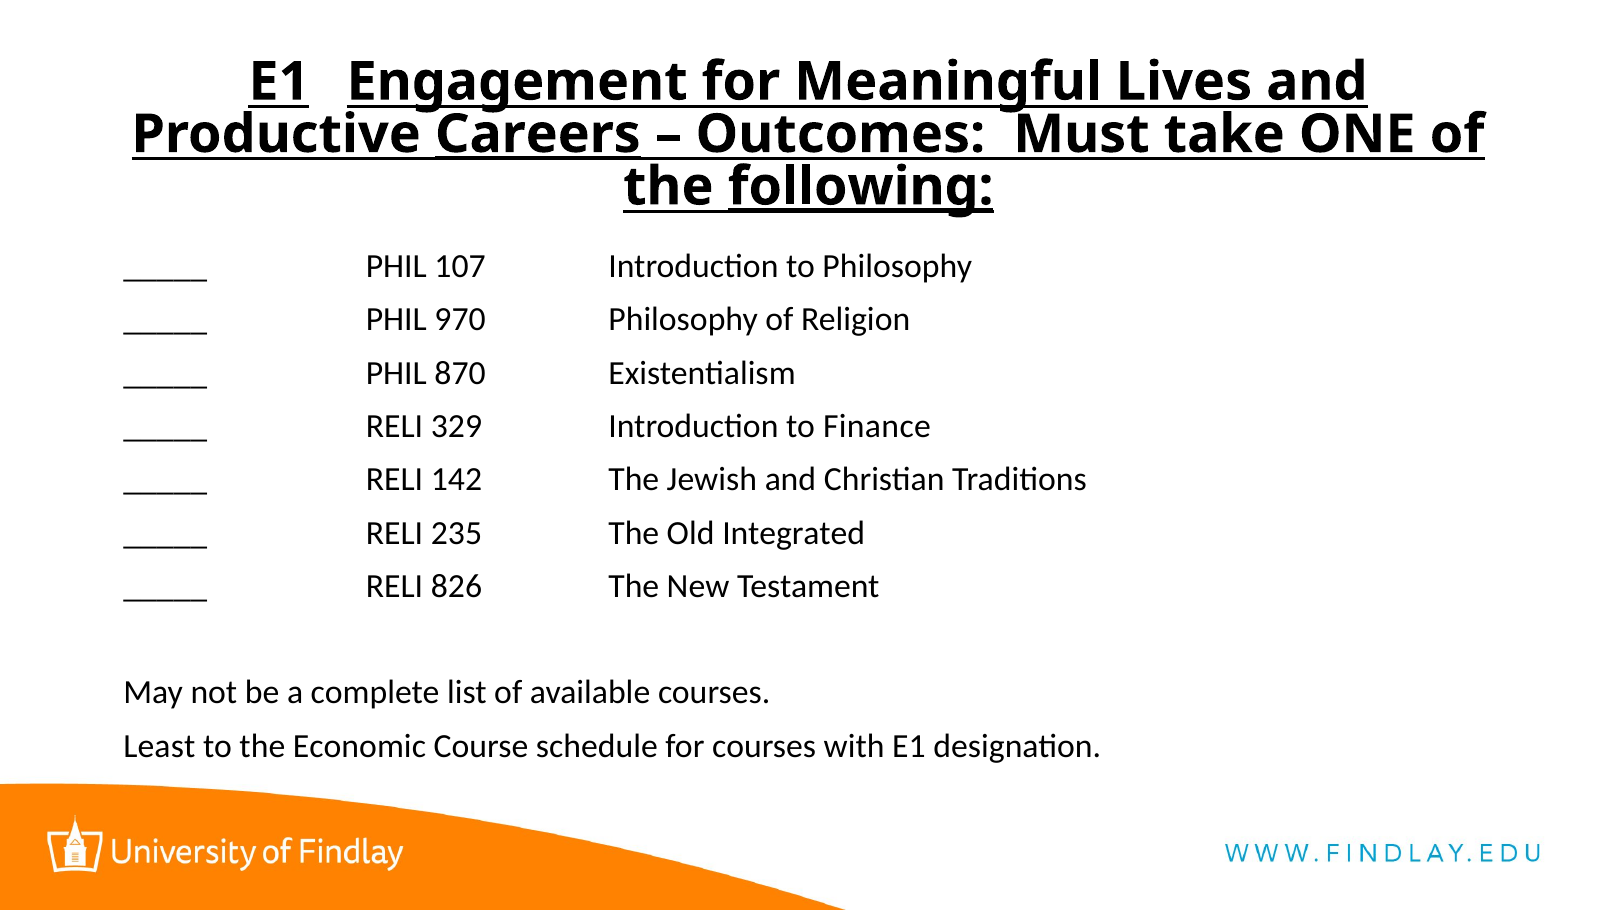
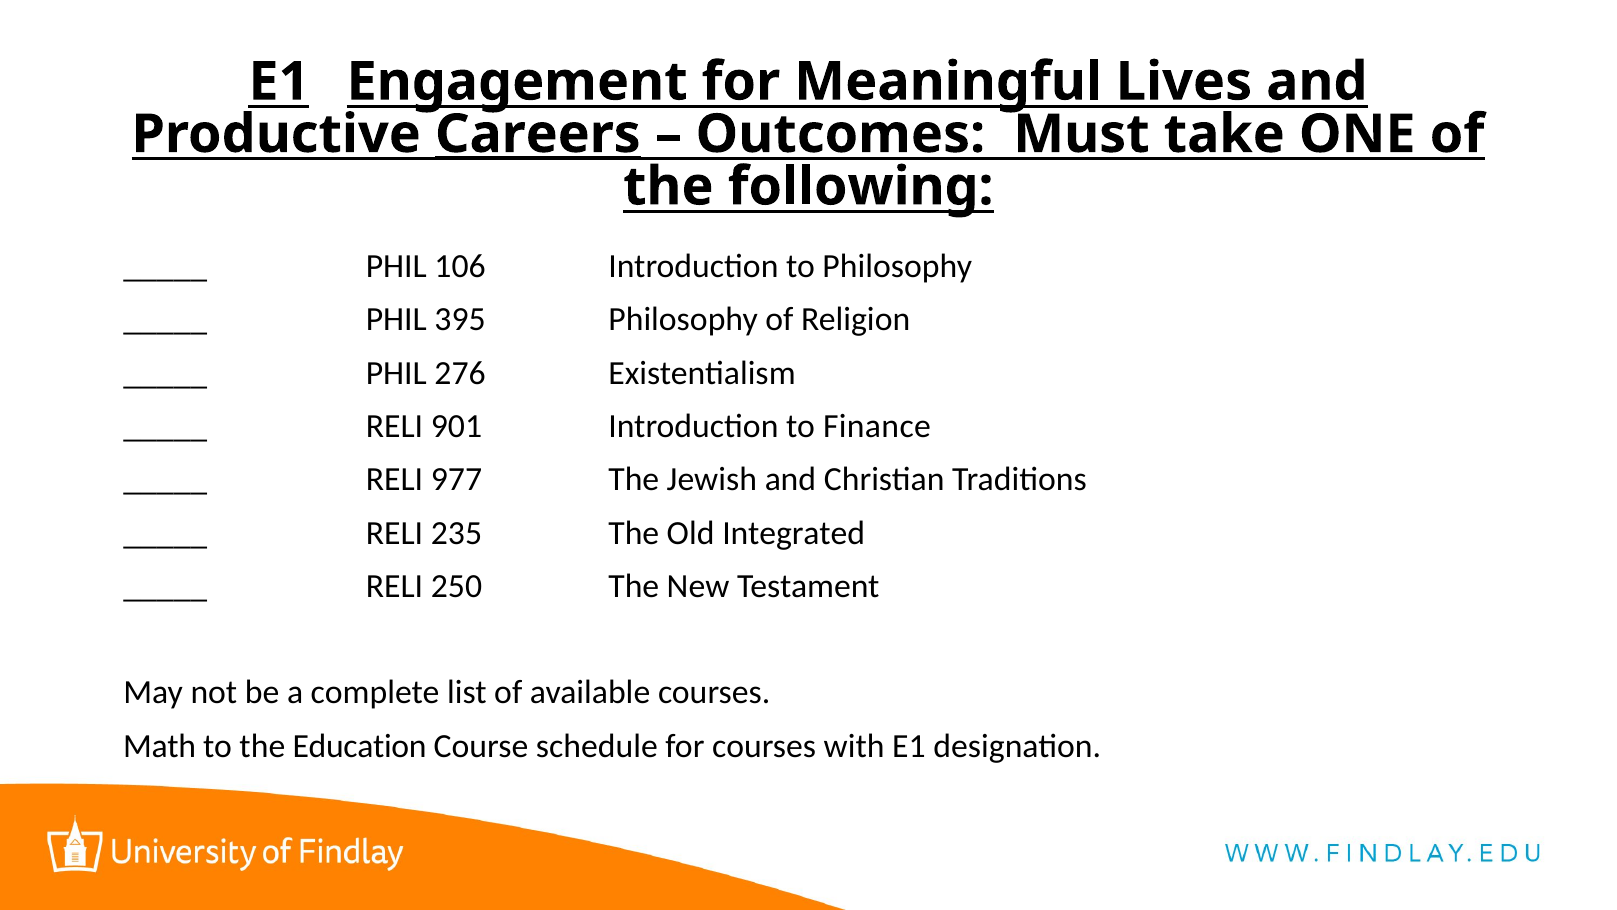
following underline: present -> none (861, 187)
107: 107 -> 106 (460, 266)
970: 970 -> 395 (460, 320)
870: 870 -> 276 (460, 373)
329: 329 -> 901 (456, 426)
142: 142 -> 977 (456, 479)
826: 826 -> 250 (456, 586)
Least: Least -> Math (160, 746)
Economic: Economic -> Education (360, 746)
